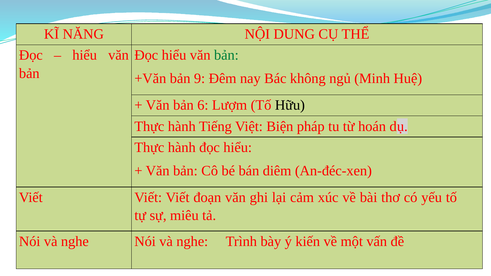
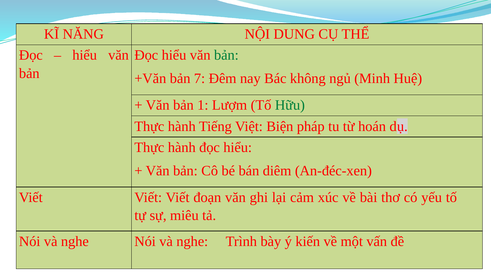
9: 9 -> 7 (200, 79)
6: 6 -> 1 (203, 105)
Hữu colour: black -> green (290, 105)
